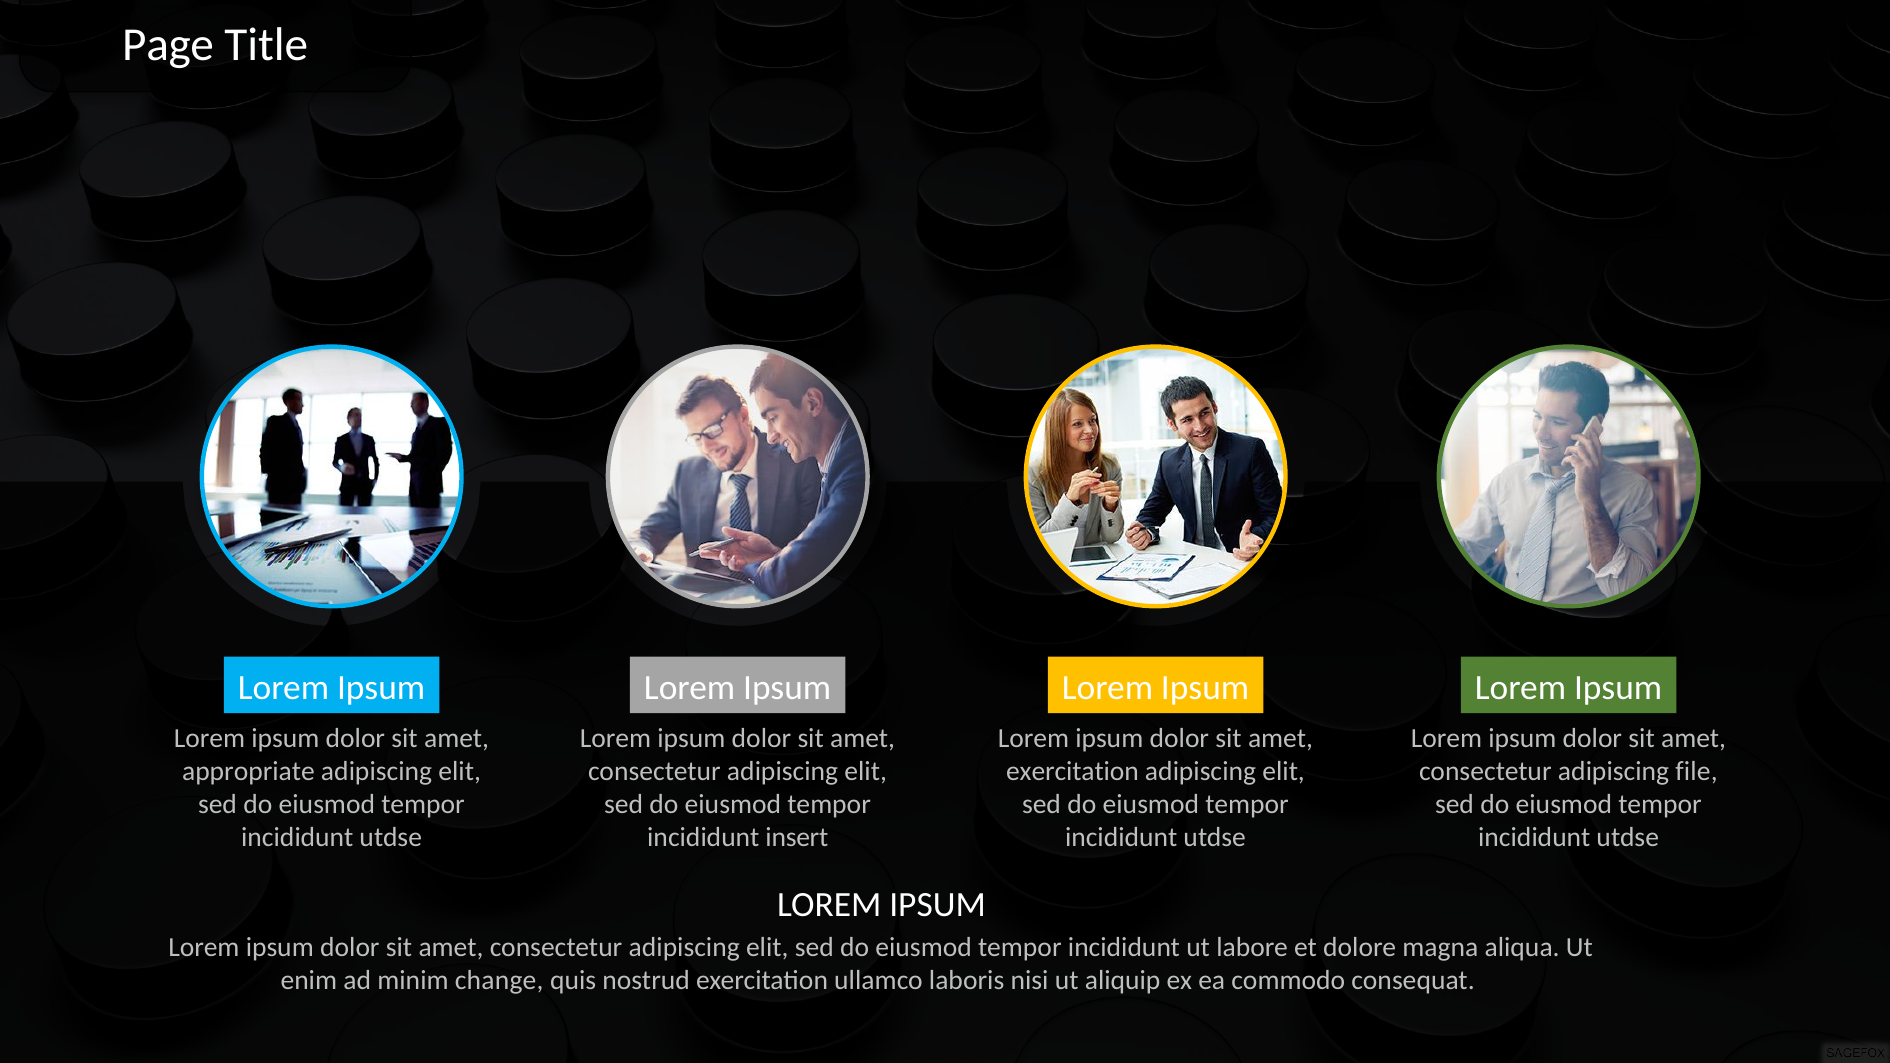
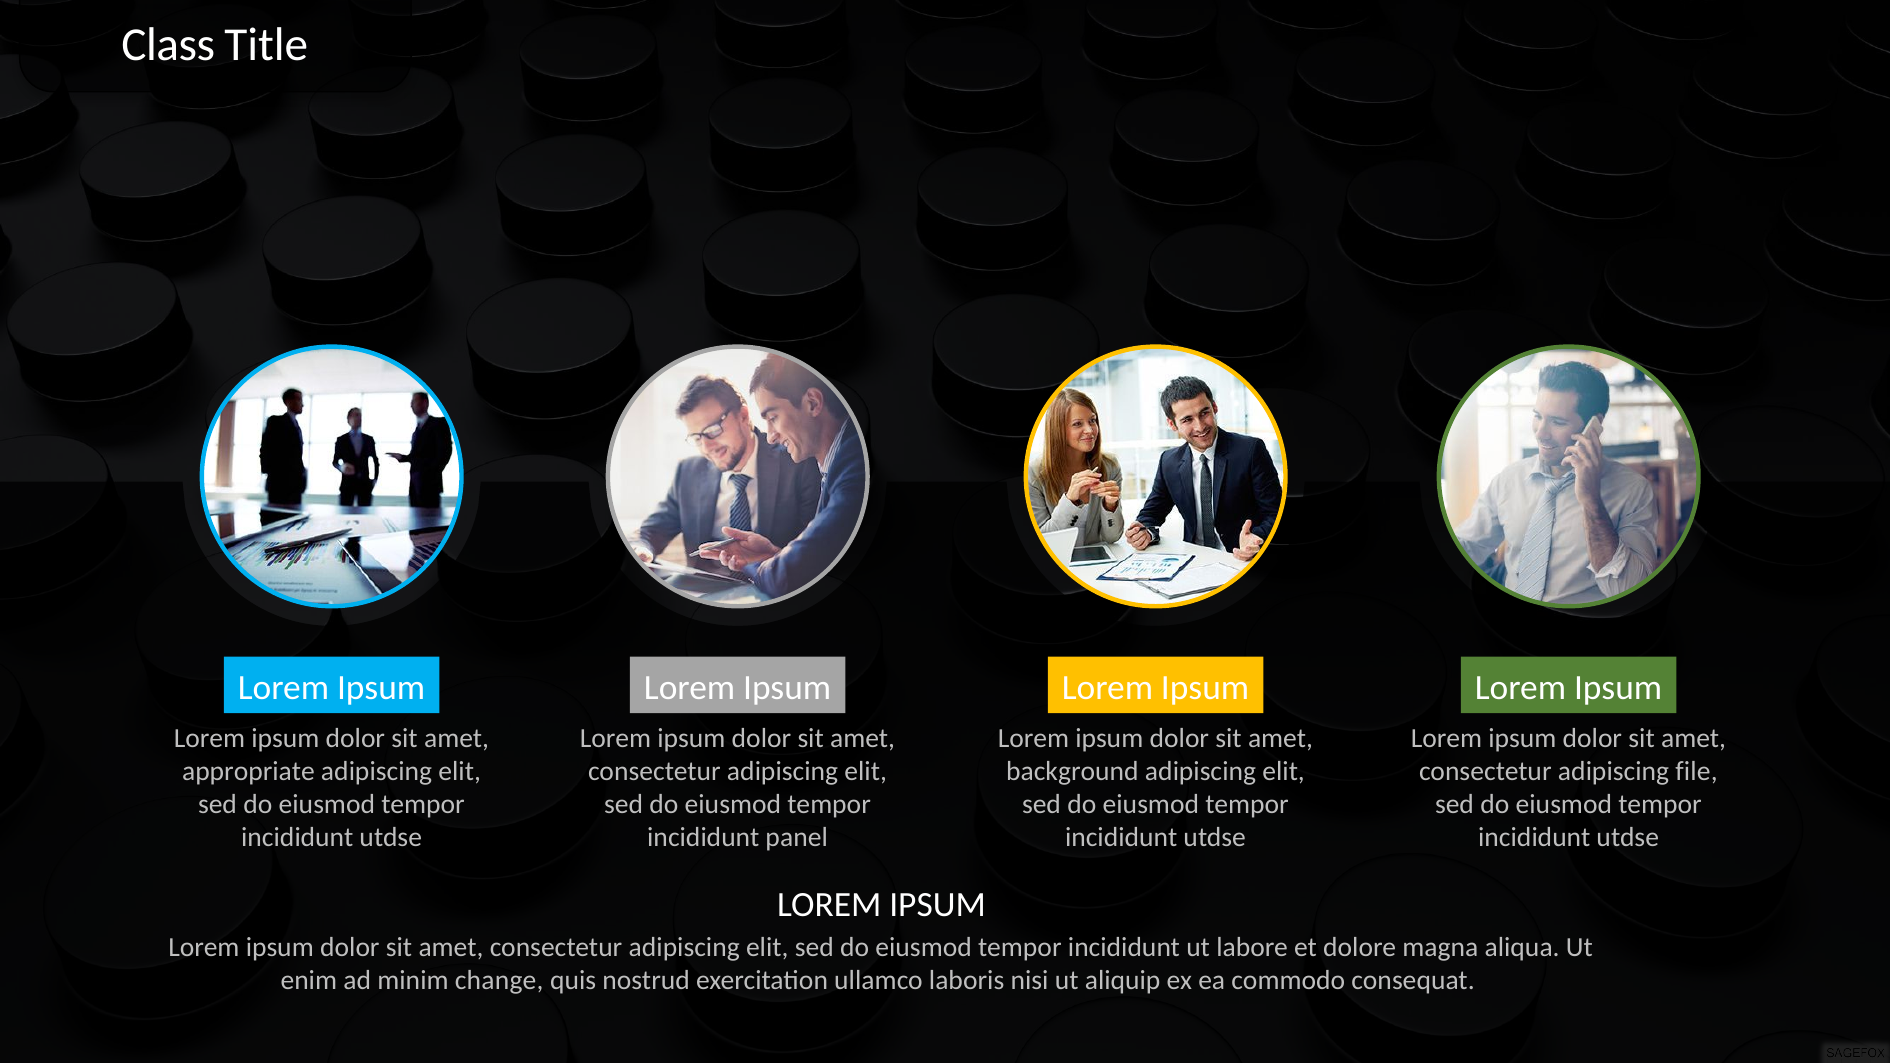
Page: Page -> Class (168, 45)
exercitation: exercitation -> background (1072, 771)
insert: insert -> panel (797, 838)
